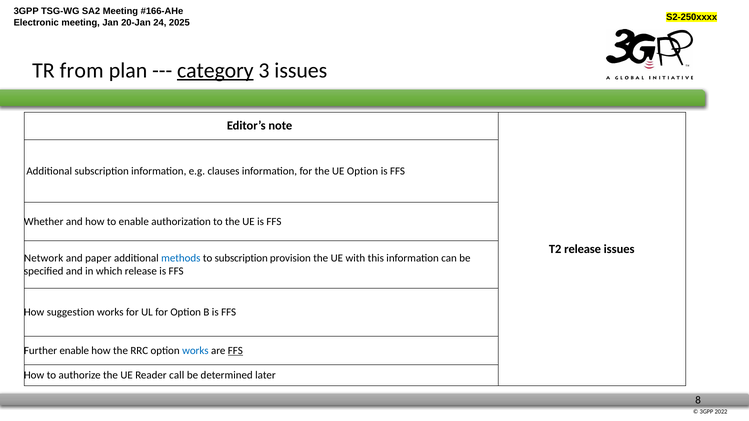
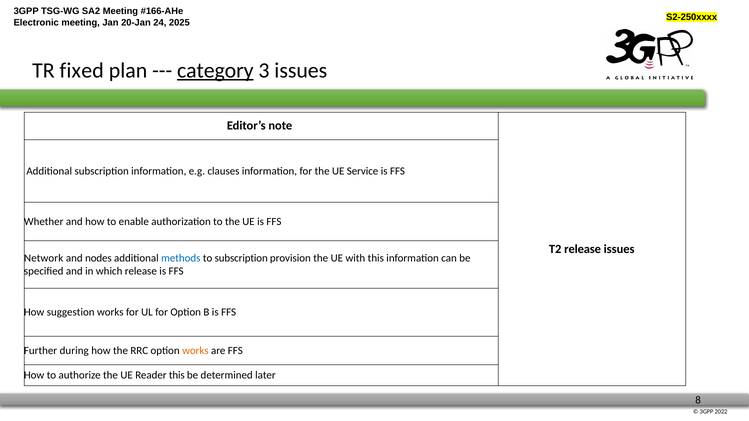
from: from -> fixed (82, 70)
UE Option: Option -> Service (363, 171)
paper: paper -> nodes (98, 258)
Further enable: enable -> during (74, 351)
works colour: blue -> orange (195, 351)
FFS underline: present -> none (235, 351)
Reader call: call -> this (177, 375)
